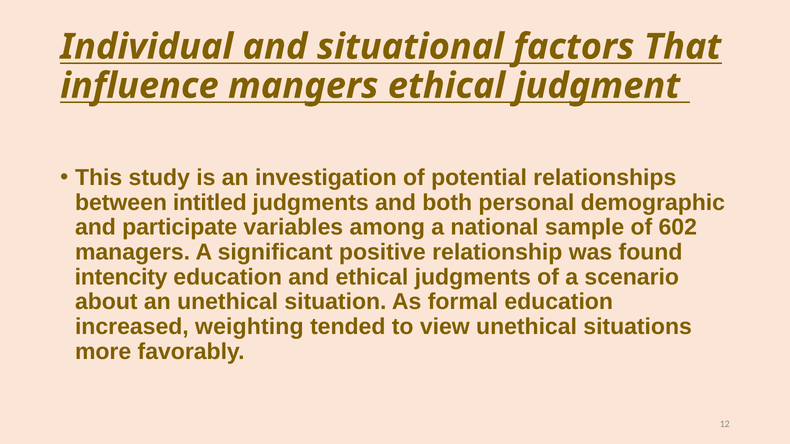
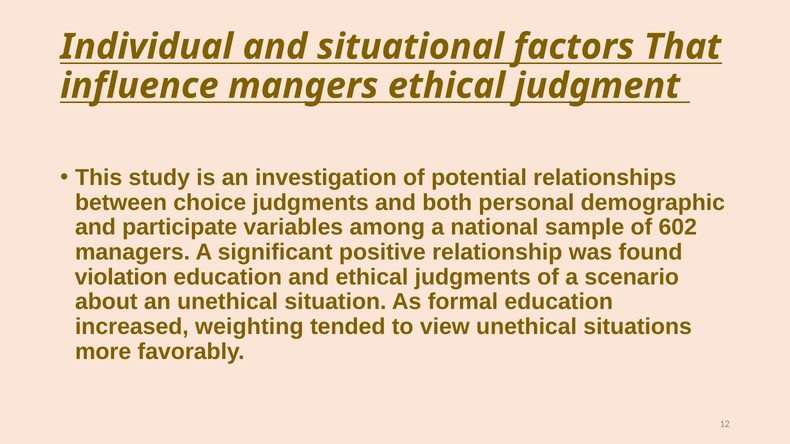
intitled: intitled -> choice (210, 203)
intencity: intencity -> violation (121, 277)
